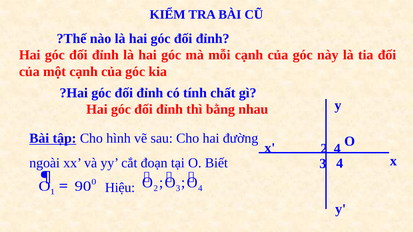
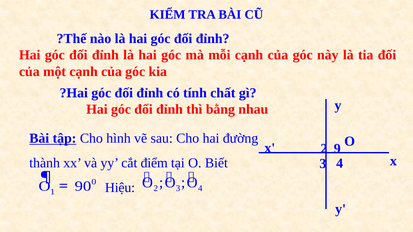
x 4: 4 -> 9 (337, 149)
ngoài: ngoài -> thành (45, 163)
đoạn: đoạn -> điểm (154, 163)
